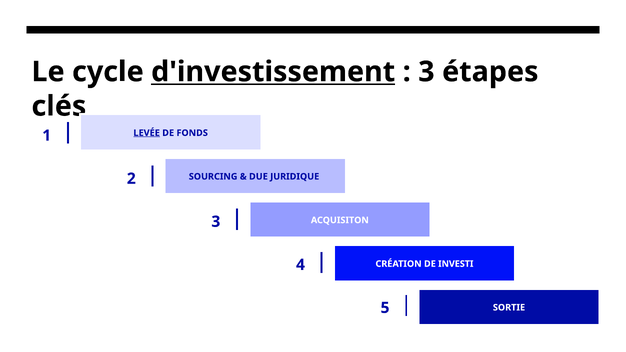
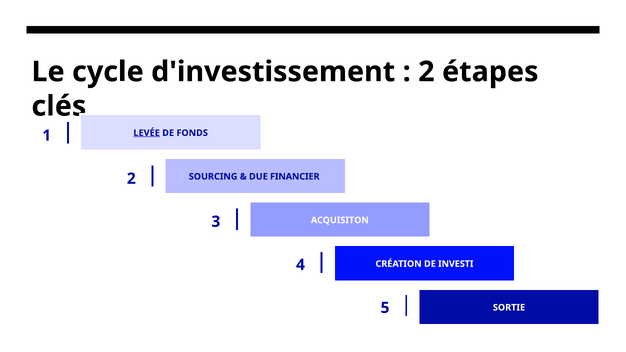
d'investissement underline: present -> none (273, 72)
3: 3 -> 2 (426, 72)
JURIDIQUE: JURIDIQUE -> FINANCIER (295, 177)
